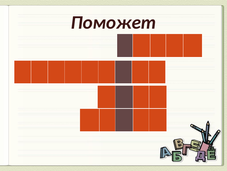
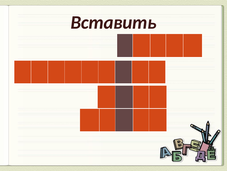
Поможет: Поможет -> Вставить (114, 22)
